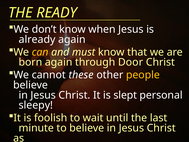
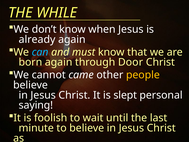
READY: READY -> WHILE (57, 13)
can colour: yellow -> light blue (40, 52)
these: these -> came (81, 75)
sleepy: sleepy -> saying (36, 105)
